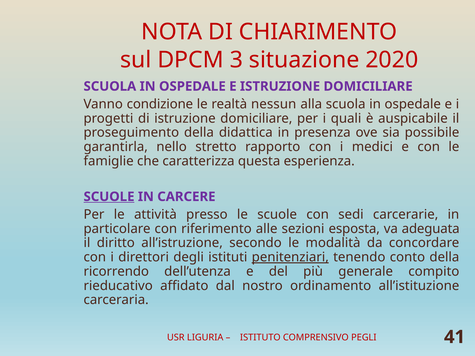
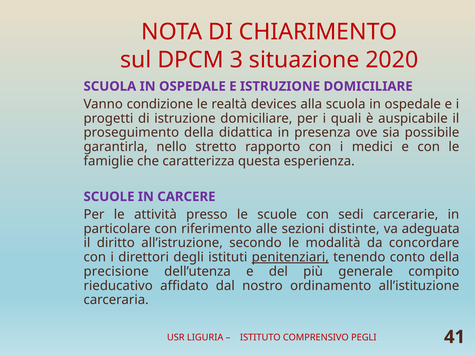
nessun: nessun -> devices (274, 104)
SCUOLE underline: present -> none (109, 197)
esposta: esposta -> distinte (354, 229)
ricorrendo: ricorrendo -> precisione (116, 272)
